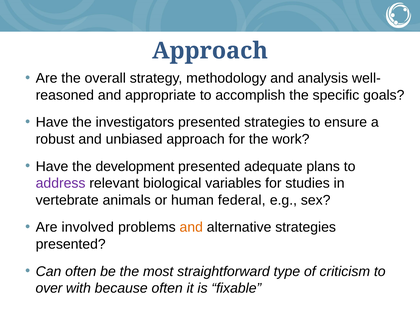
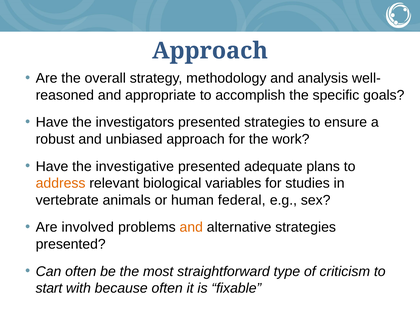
development: development -> investigative (135, 166)
address colour: purple -> orange (61, 183)
over: over -> start (49, 288)
